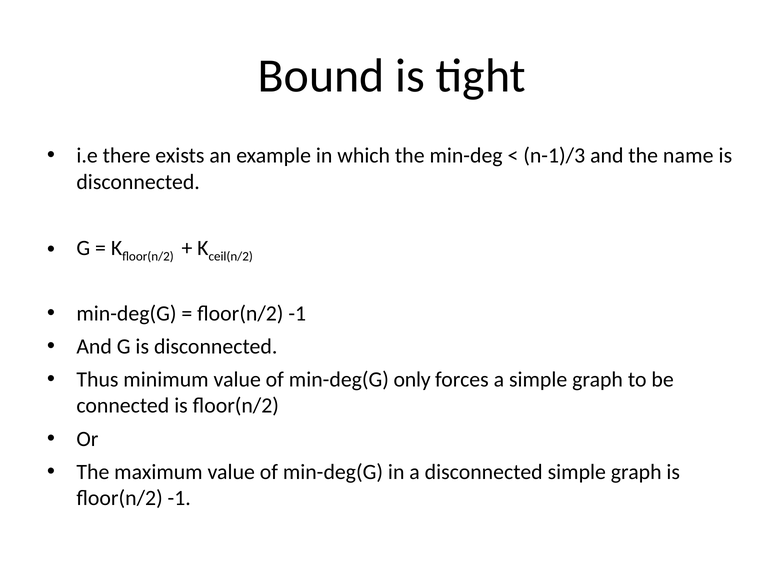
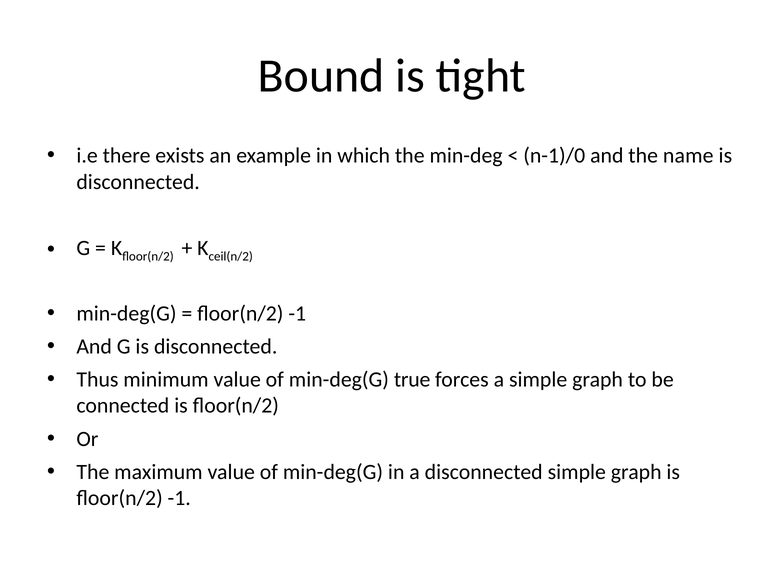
n-1)/3: n-1)/3 -> n-1)/0 (554, 156)
only: only -> true (412, 380)
